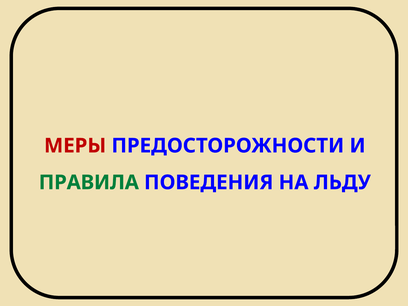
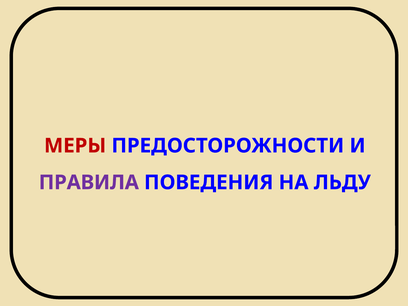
ПРАВИЛА colour: green -> purple (89, 182)
